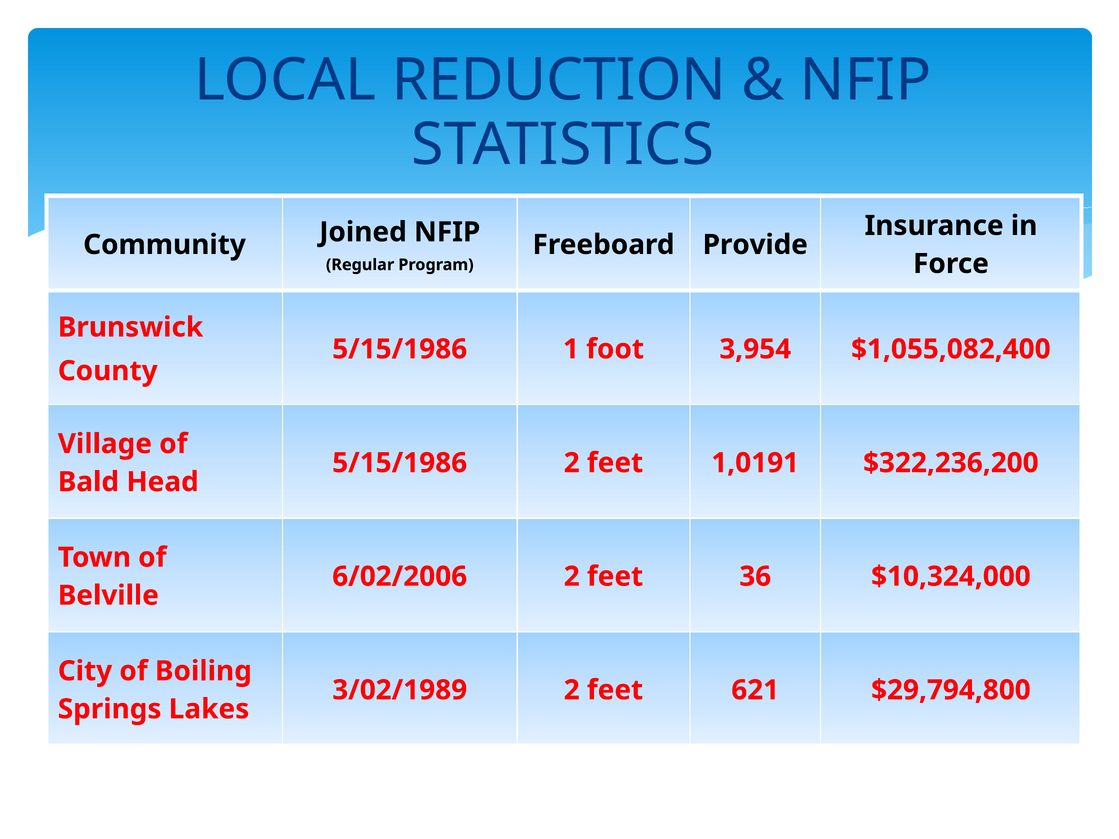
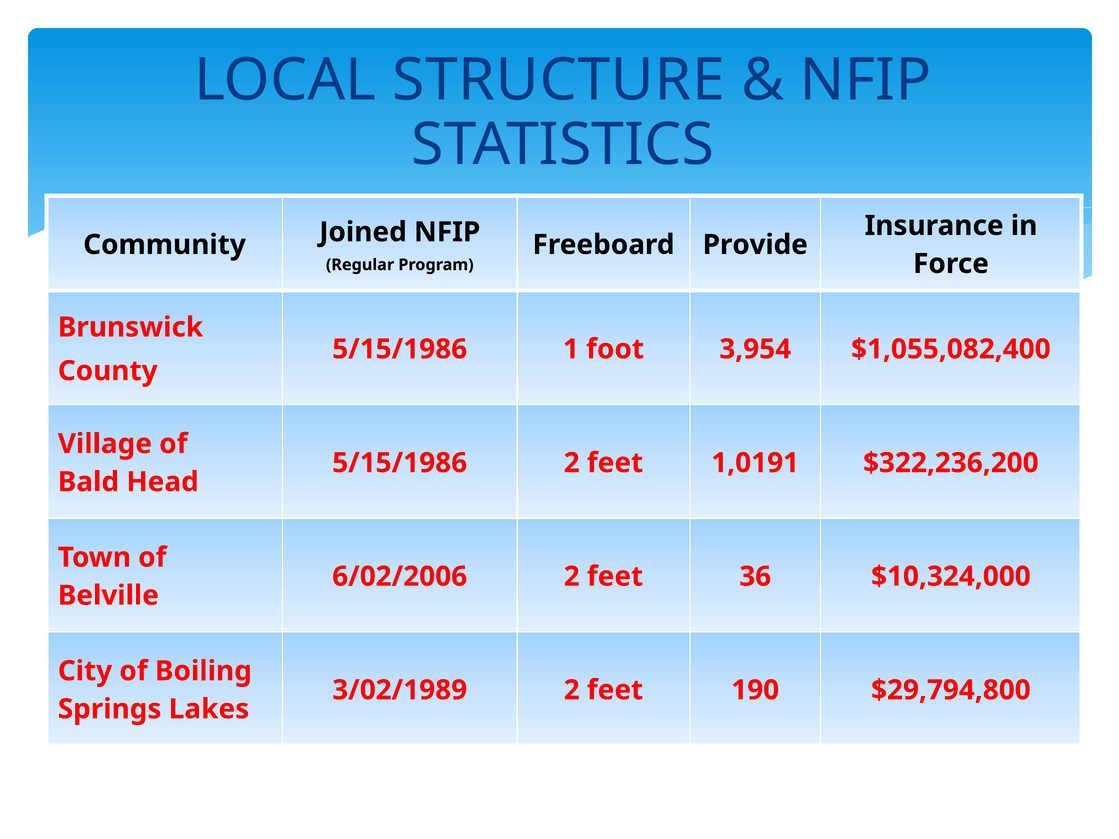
REDUCTION: REDUCTION -> STRUCTURE (558, 80)
621: 621 -> 190 (755, 690)
